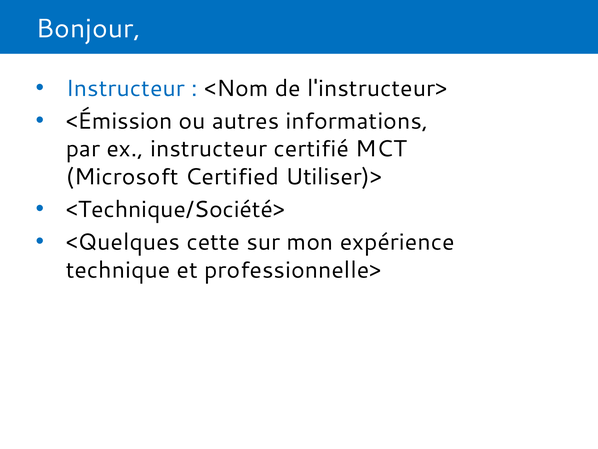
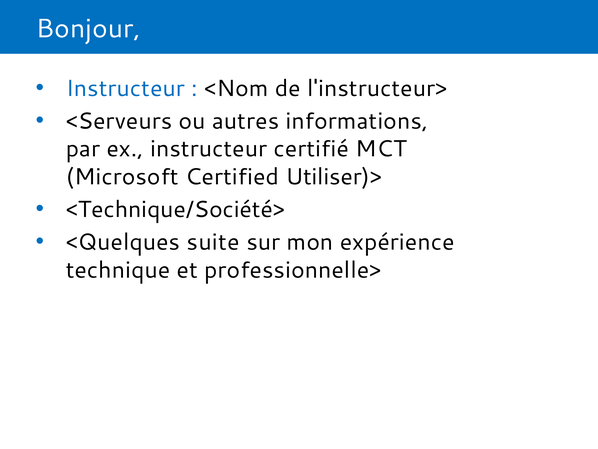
<Émission: <Émission -> <Serveurs (119, 121)
cette: cette -> suite (213, 242)
